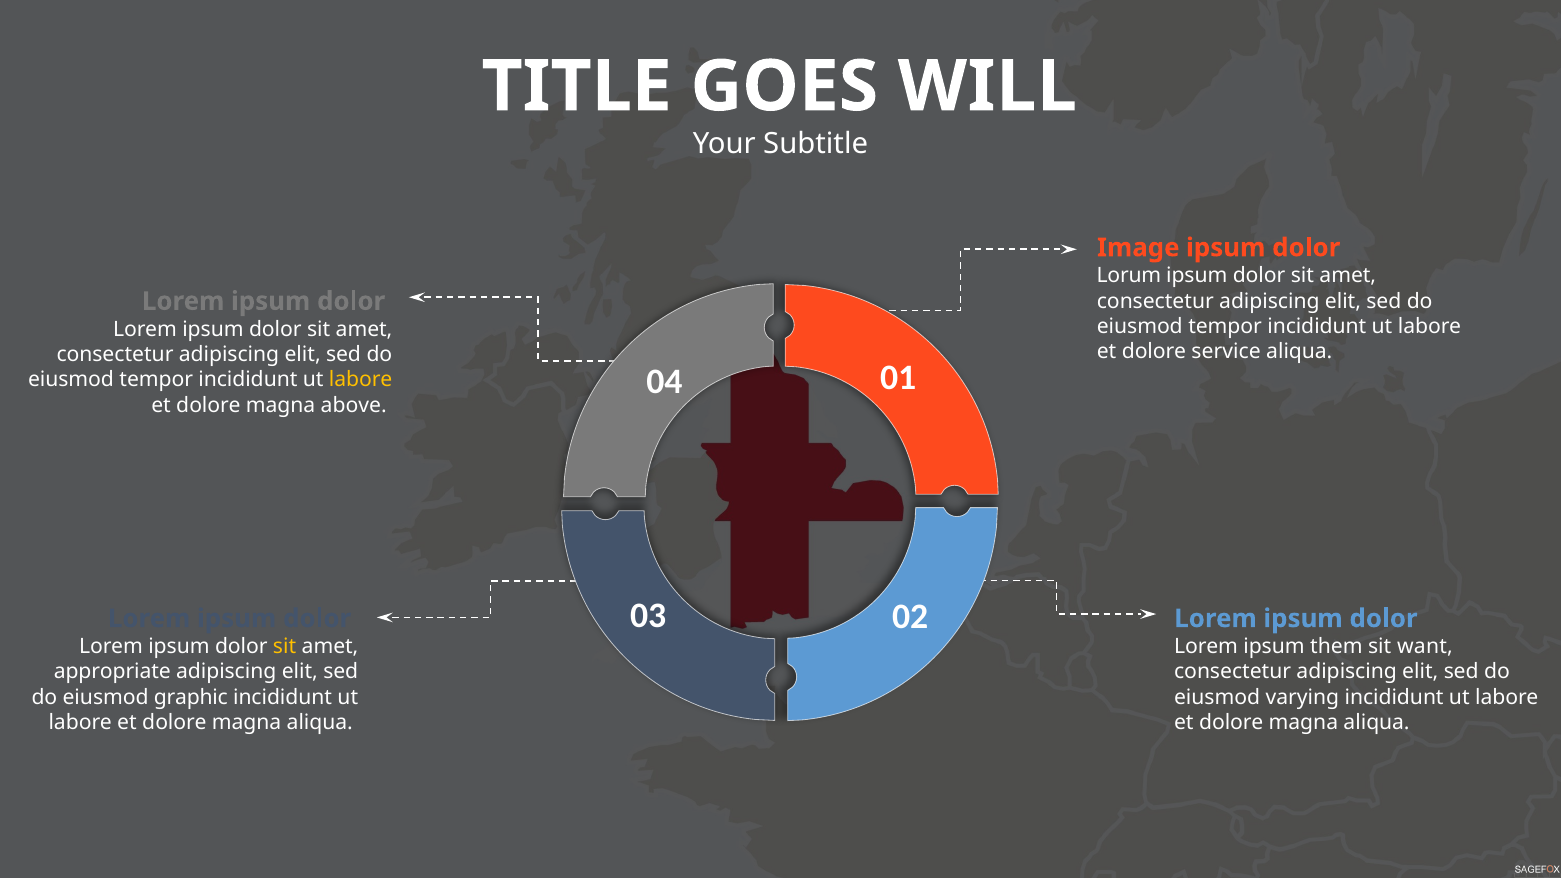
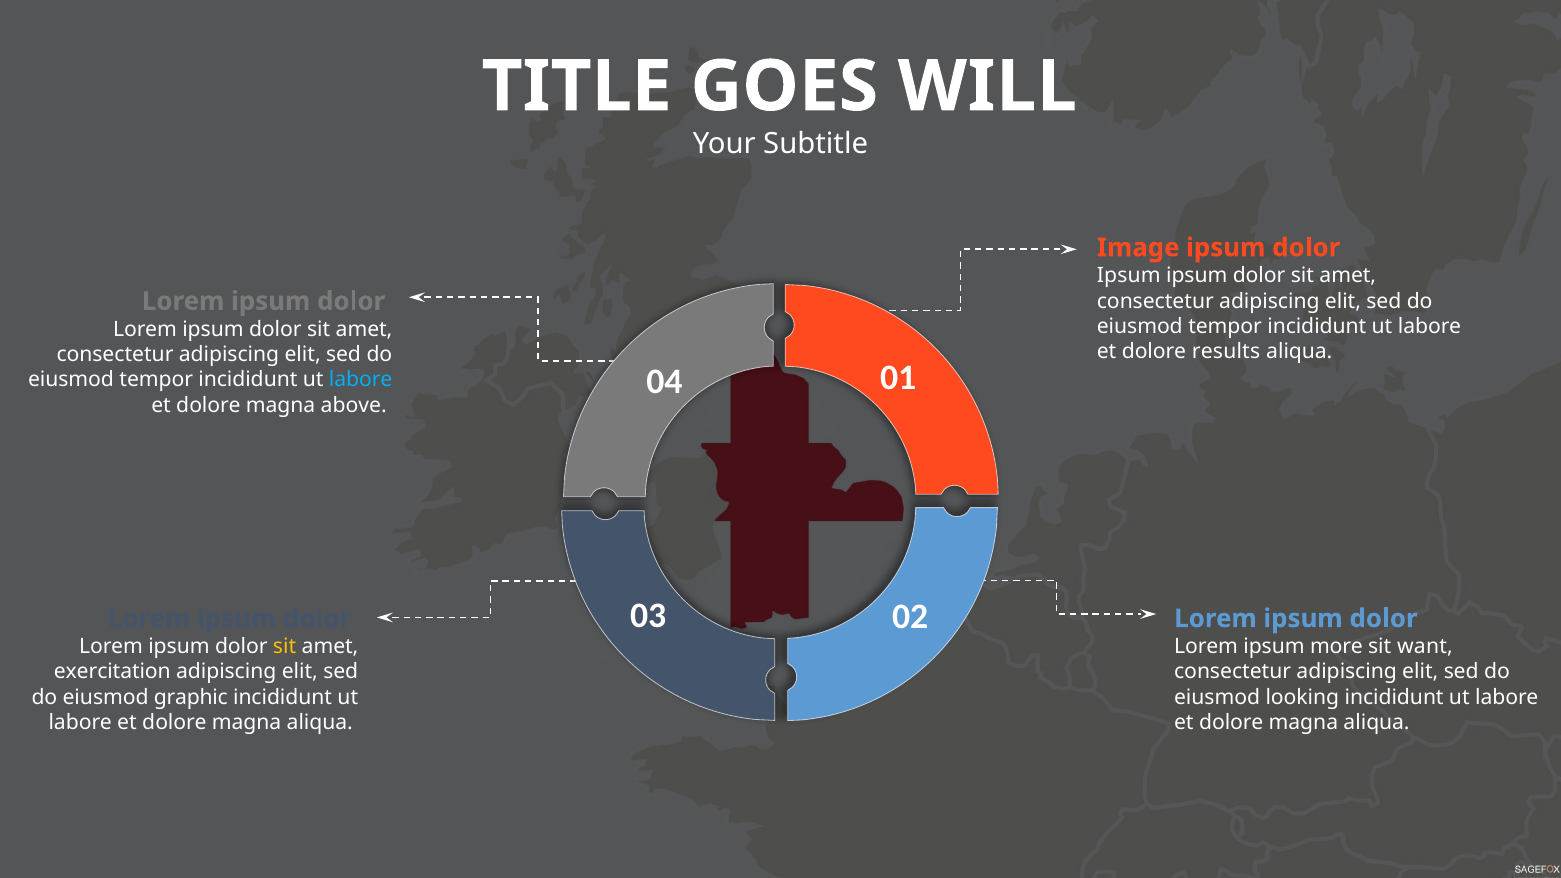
Lorum: Lorum -> Ipsum (1129, 276)
service: service -> results (1226, 352)
labore colour: yellow -> light blue (361, 380)
them: them -> more (1337, 647)
appropriate: appropriate -> exercitation (112, 672)
varying: varying -> looking (1302, 697)
